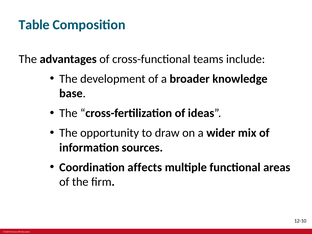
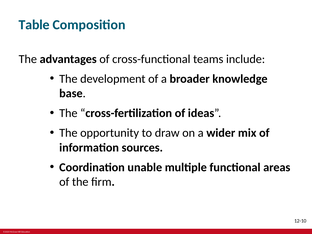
affects: affects -> unable (145, 167)
